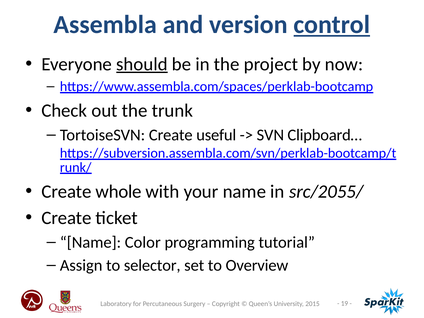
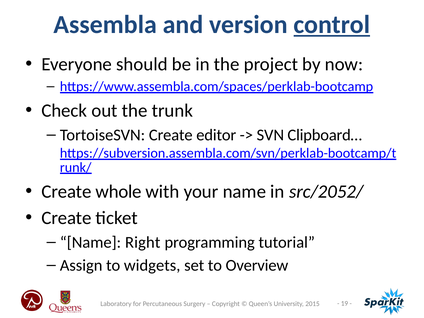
should underline: present -> none (142, 64)
useful: useful -> editor (216, 135)
src/2055/: src/2055/ -> src/2052/ (326, 192)
Color: Color -> Right (143, 242)
selector: selector -> widgets (152, 265)
